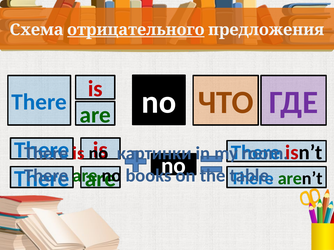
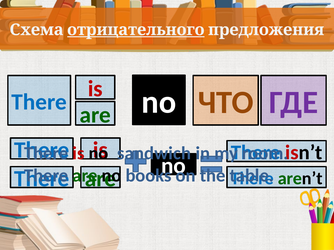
картинки: картинки -> sandwich (154, 154)
